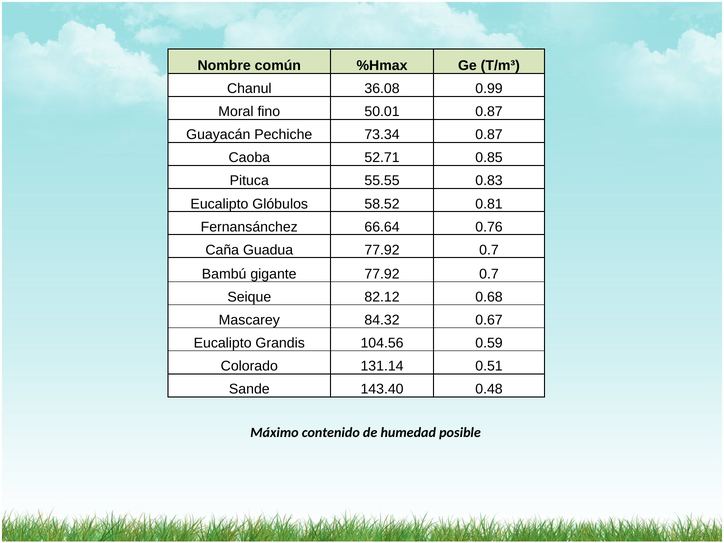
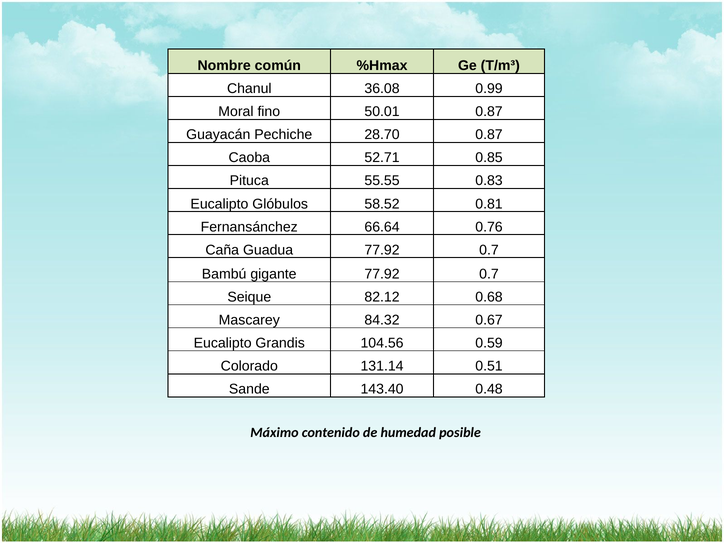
73.34: 73.34 -> 28.70 (382, 135)
